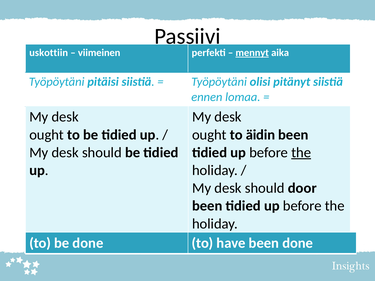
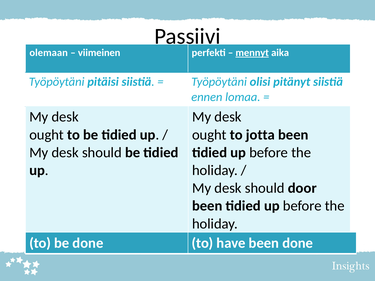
uskottiin: uskottiin -> olemaan (49, 53)
äidin: äidin -> jotta (260, 135)
the underline: present -> none (301, 153)
